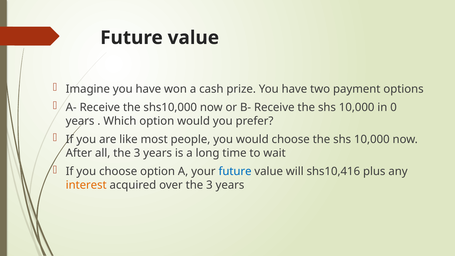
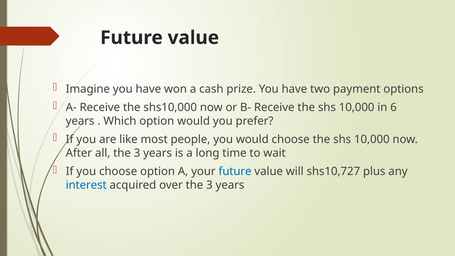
0: 0 -> 6 (394, 107)
shs10,416: shs10,416 -> shs10,727 (333, 171)
interest colour: orange -> blue (86, 185)
